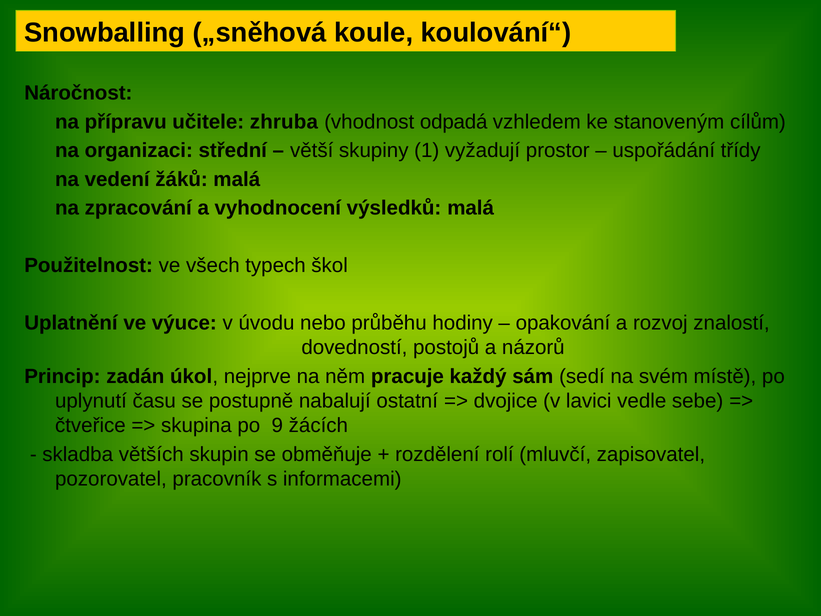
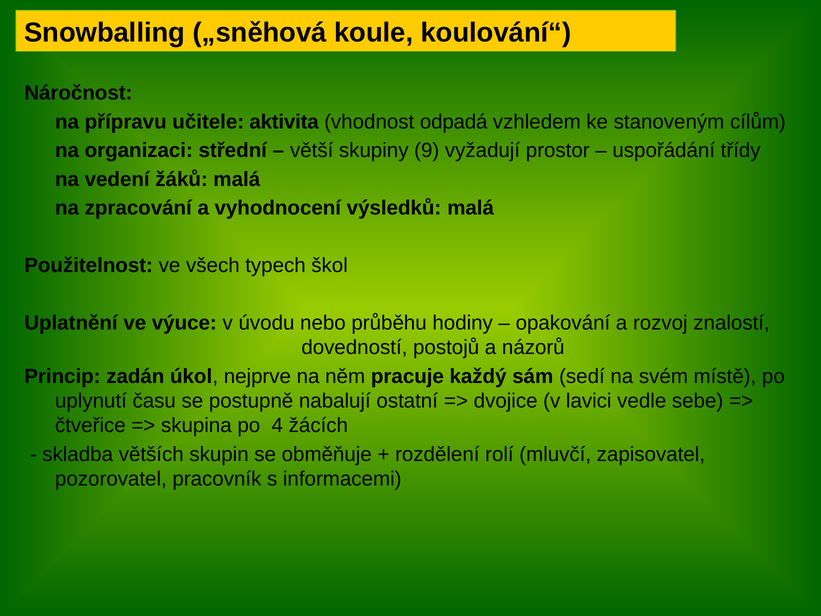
zhruba: zhruba -> aktivita (284, 122)
1: 1 -> 9 (427, 150)
9: 9 -> 4 (277, 425)
